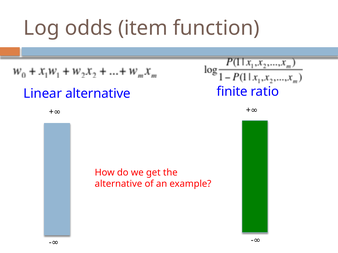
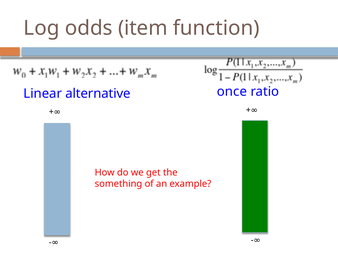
finite: finite -> once (232, 92)
alternative: alternative -> something (118, 184)
